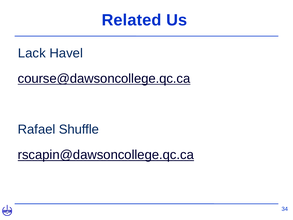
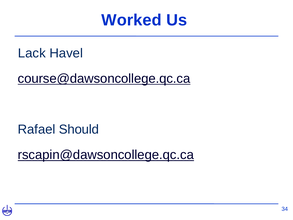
Related: Related -> Worked (131, 20)
Shuffle: Shuffle -> Should (79, 129)
